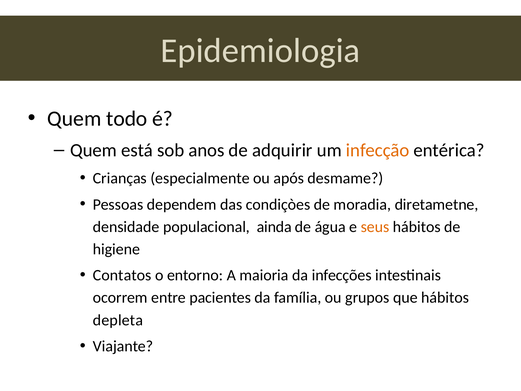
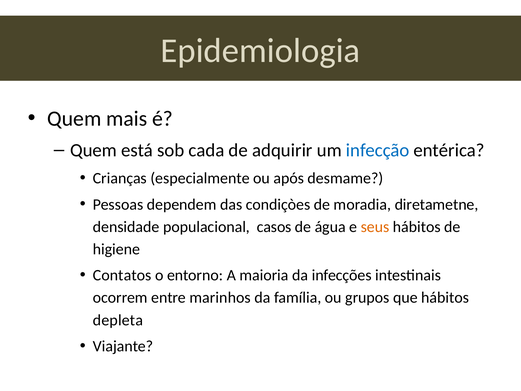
todo: todo -> mais (127, 118)
anos: anos -> cada (206, 150)
infecção colour: orange -> blue (378, 150)
ainda: ainda -> casos (274, 227)
pacientes: pacientes -> marinhos (220, 298)
